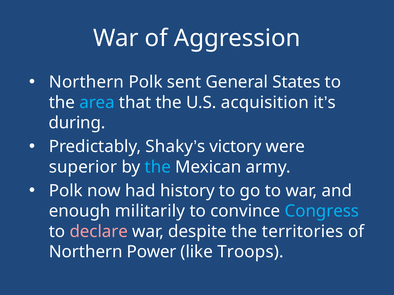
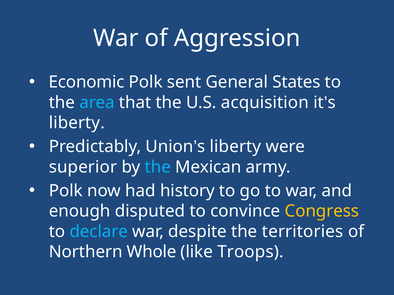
Northern: Northern -> Economic (87, 82)
during: during -> liberty (77, 123)
Shaky: Shaky -> Union (169, 147)
victory: victory -> liberty (235, 147)
militarily: militarily -> disputed (150, 212)
Congress colour: light blue -> yellow (322, 212)
declare colour: pink -> light blue (99, 232)
Power: Power -> Whole (152, 252)
